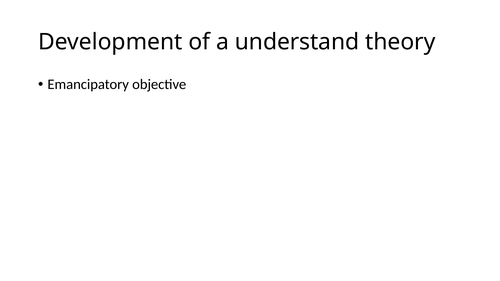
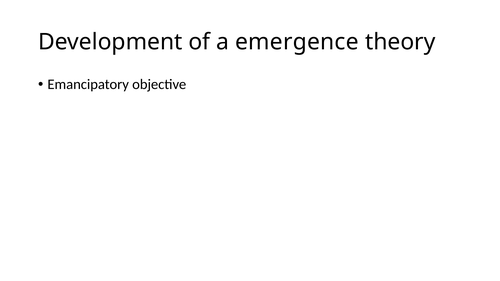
understand: understand -> emergence (297, 42)
